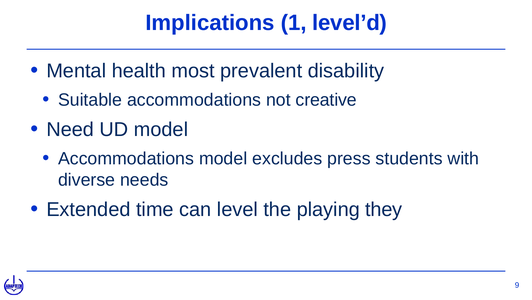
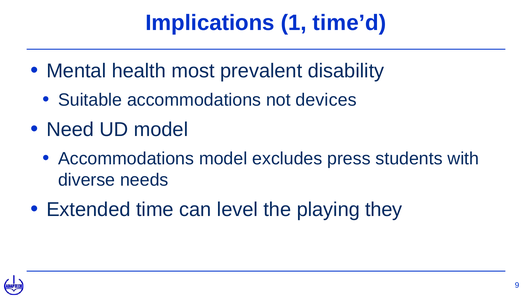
level’d: level’d -> time’d (349, 23)
creative: creative -> devices (326, 100)
